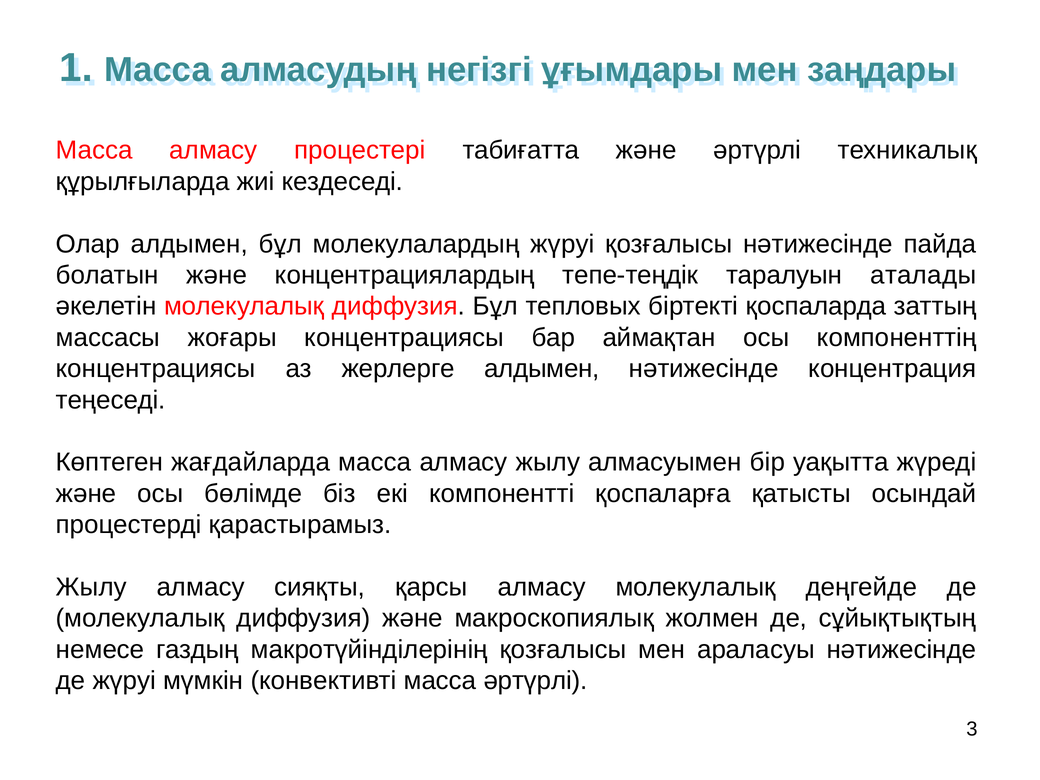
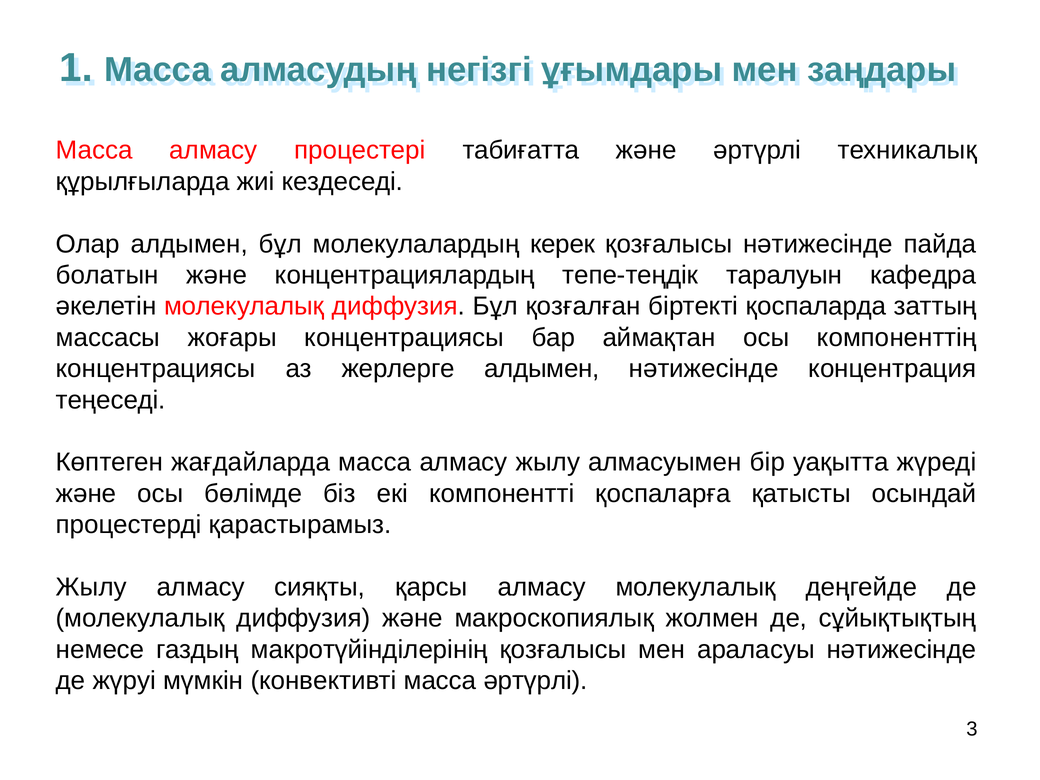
молекулалардың жүруі: жүруі -> керек (563, 244)
аталады: аталады -> кафедра (923, 275)
тепловых: тепловых -> қозғалған (583, 306)
